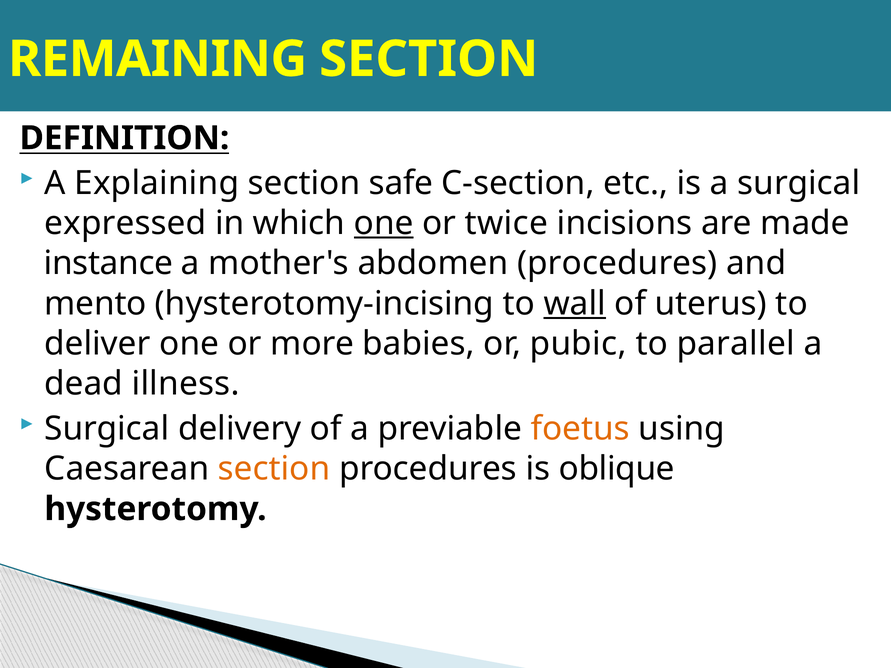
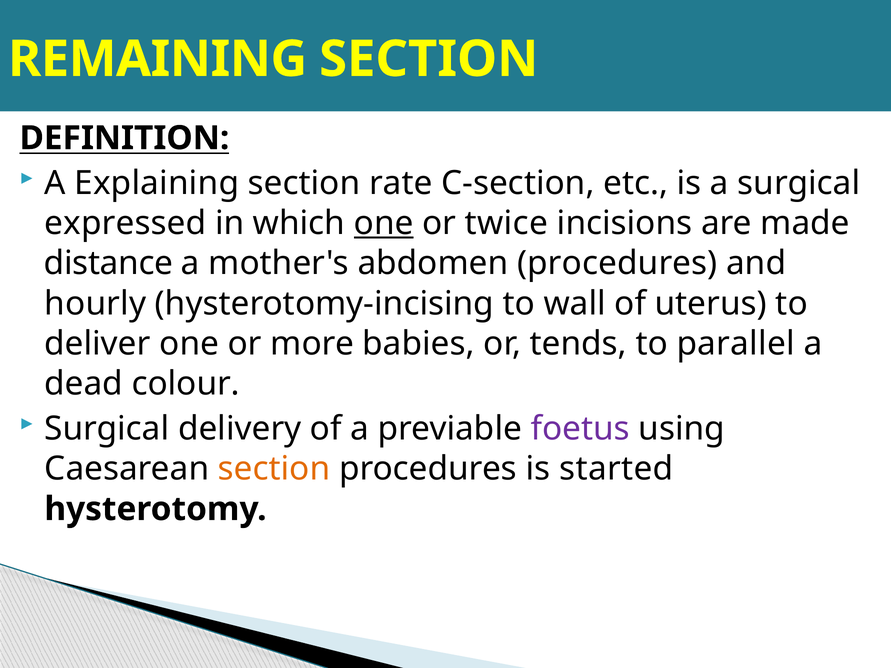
safe: safe -> rate (401, 183)
instance: instance -> distance (109, 263)
mento: mento -> hourly (95, 304)
wall underline: present -> none (575, 304)
pubic: pubic -> tends (578, 344)
illness: illness -> colour (186, 384)
foetus colour: orange -> purple (580, 429)
oblique: oblique -> started (616, 469)
